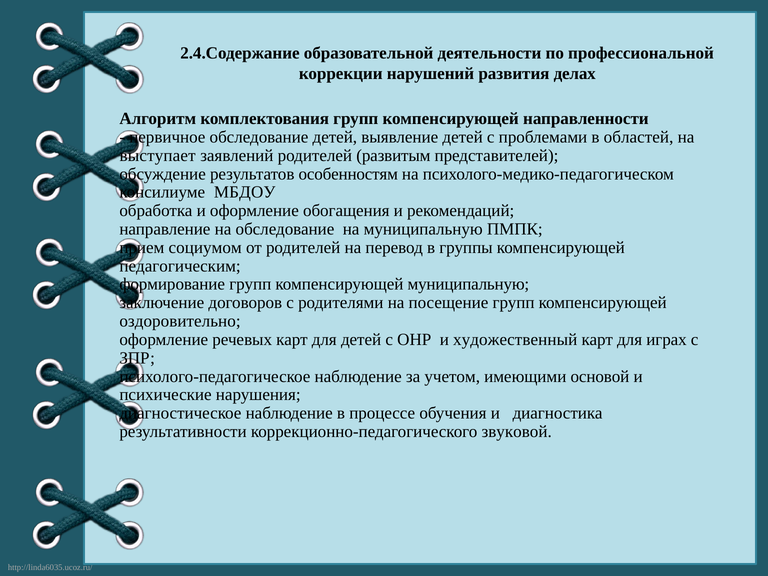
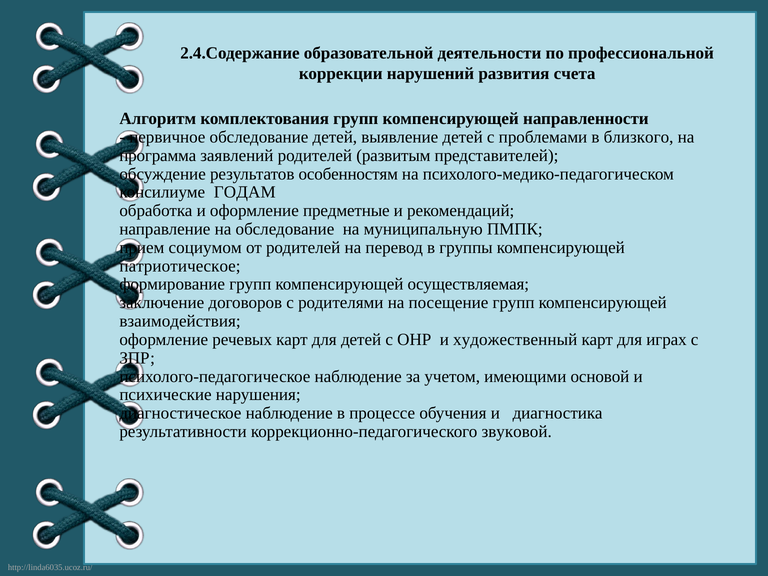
делах: делах -> счета (575, 73)
областей: областей -> близкого (639, 137)
выступает: выступает -> программа (158, 155)
МБДОУ: МБДОУ -> ГОДАМ (245, 192)
обогащения: обогащения -> предметные (346, 211)
педагогическим: педагогическим -> патриотическое (180, 266)
компенсирующей муниципальную: муниципальную -> осуществляемая (468, 284)
оздоровительно: оздоровительно -> взаимодействия (180, 321)
